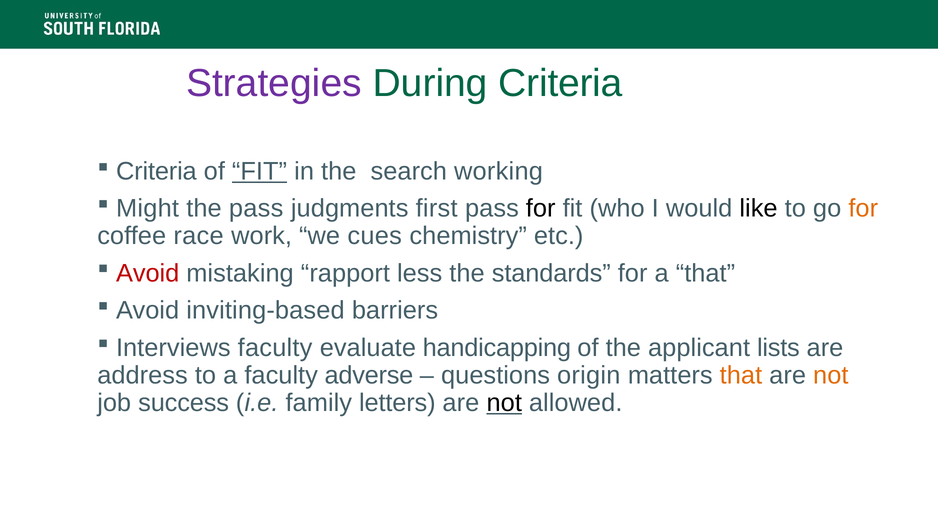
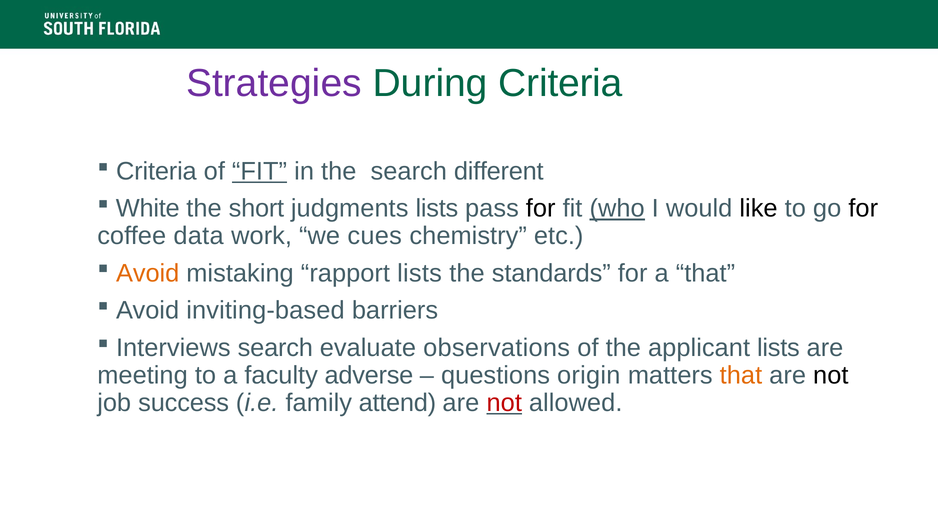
working: working -> different (499, 172)
Might: Might -> White (148, 209)
the pass: pass -> short (256, 209)
judgments first: first -> lists (437, 209)
who underline: none -> present (617, 209)
for colour: orange -> black (863, 209)
race: race -> data (199, 236)
Avoid colour: red -> orange (148, 274)
rapport less: less -> lists (420, 274)
Interviews faculty: faculty -> search (275, 348)
handicapping: handicapping -> observations (497, 348)
address: address -> meeting (143, 376)
not colour: orange -> black (831, 376)
letters: letters -> attend (397, 403)
not colour: black -> red (504, 403)
